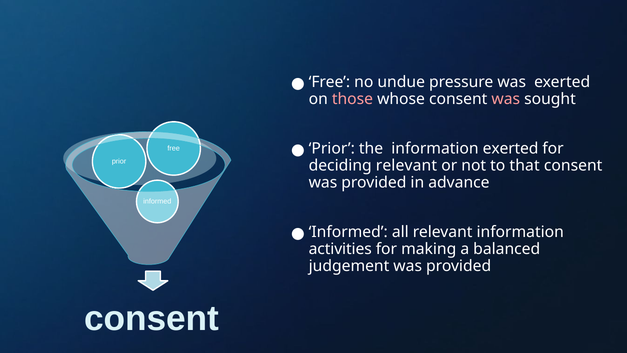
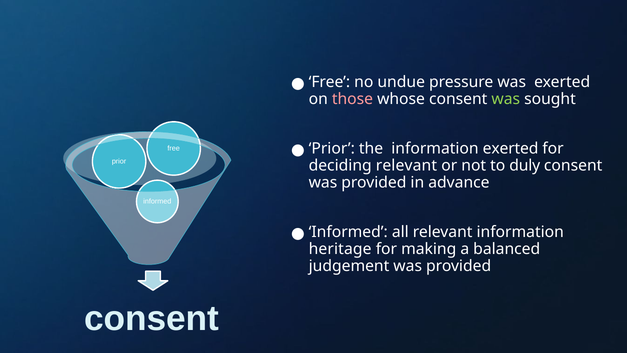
was colour: pink -> light green (506, 99)
that: that -> duly (525, 165)
activities: activities -> heritage (340, 249)
